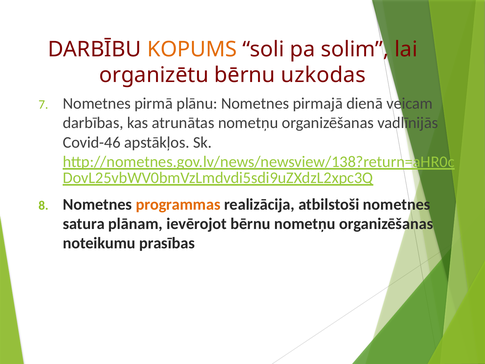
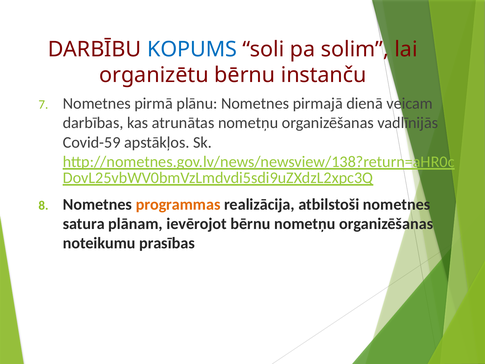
KOPUMS colour: orange -> blue (192, 49)
uzkodas: uzkodas -> instanču (324, 75)
Covid-46: Covid-46 -> Covid-59 (92, 142)
